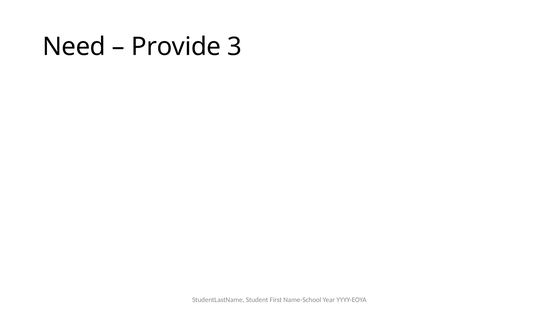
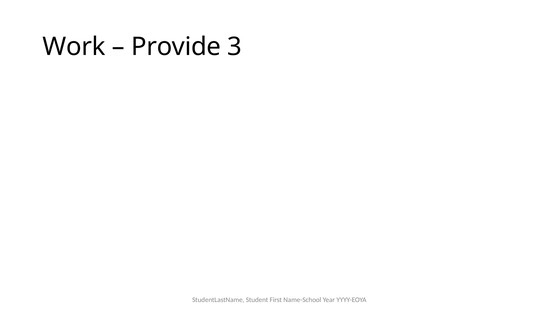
Need: Need -> Work (74, 47)
